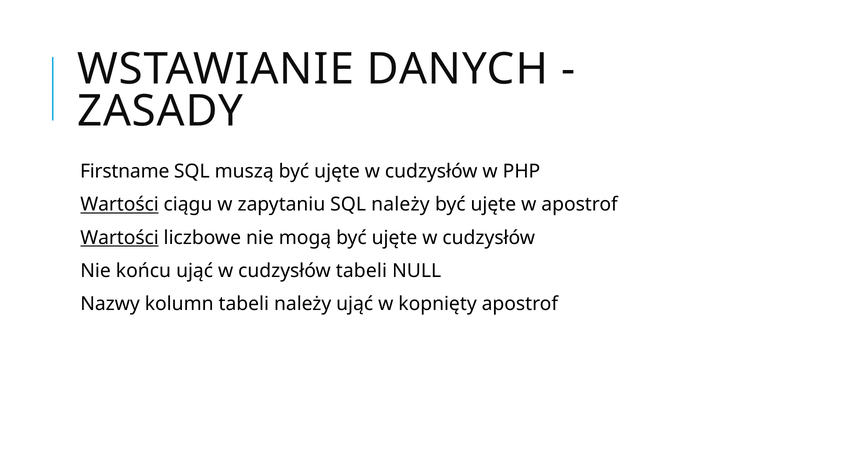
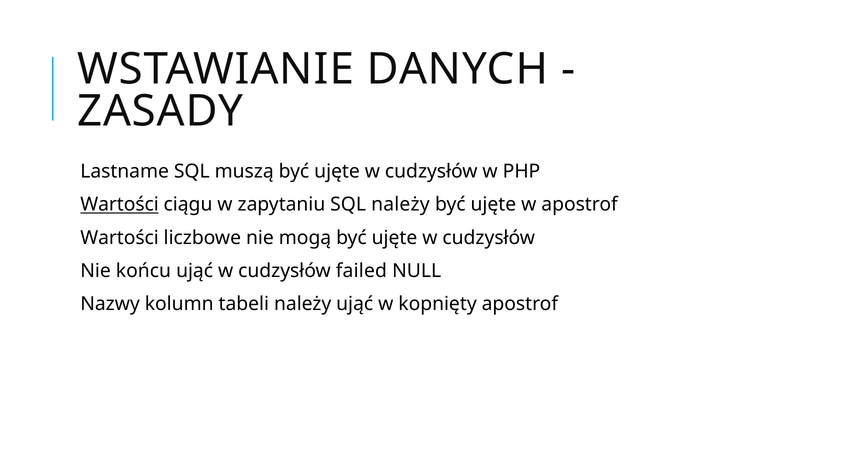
Firstname: Firstname -> Lastname (125, 172)
Wartości underline: present -> none (120, 238)
cudzysłów tabeli: tabeli -> failed (361, 271)
